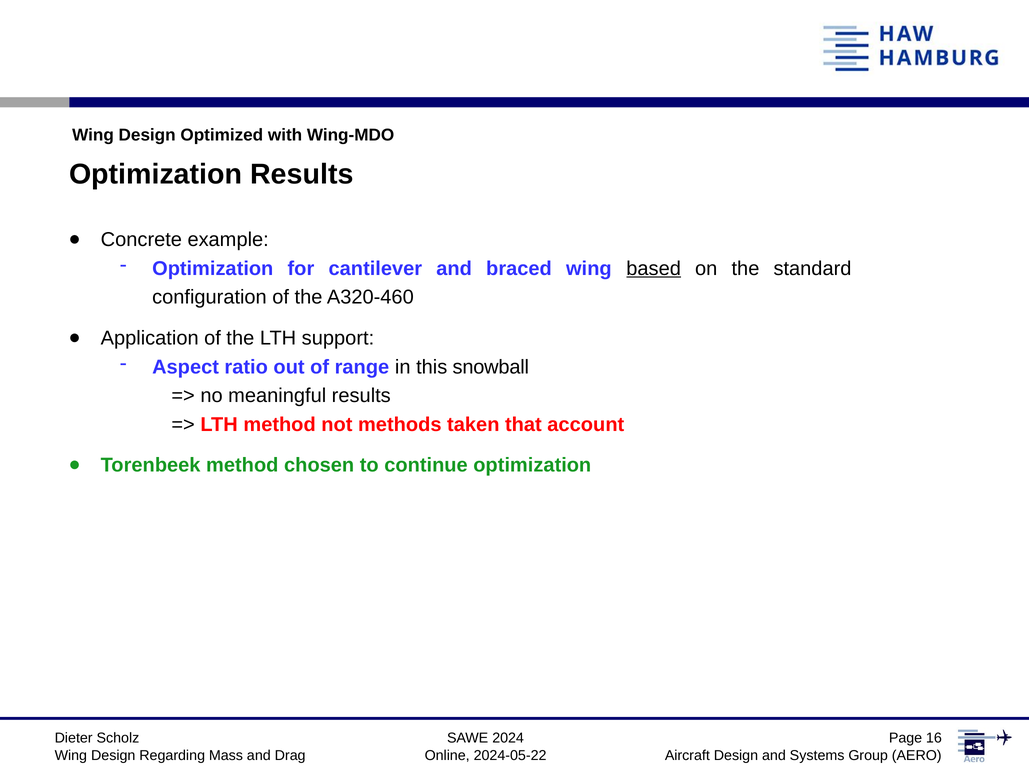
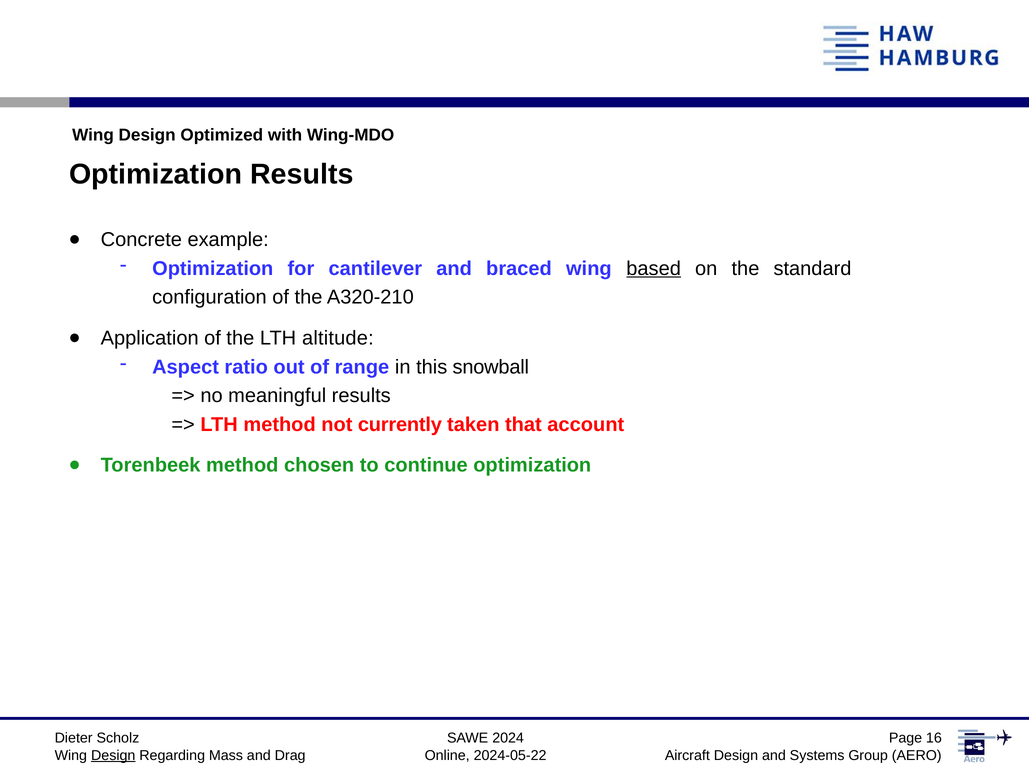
A320-460: A320-460 -> A320-210 (370, 297)
support: support -> altitude (338, 338)
methods: methods -> currently (400, 424)
Design underline: none -> present (113, 755)
